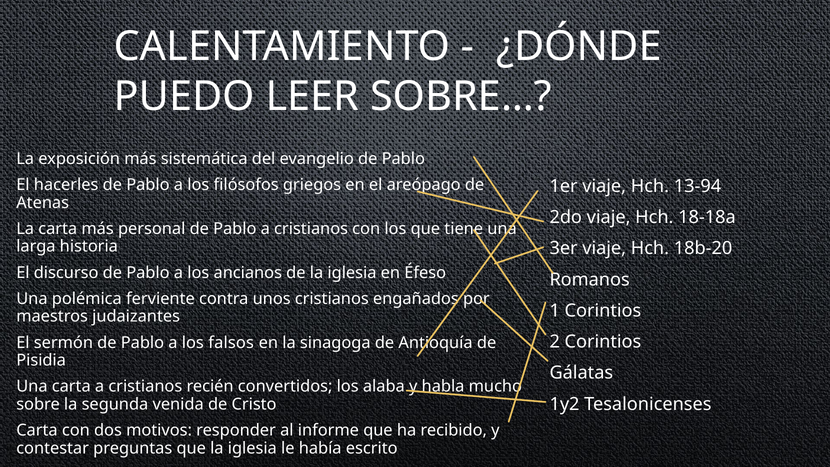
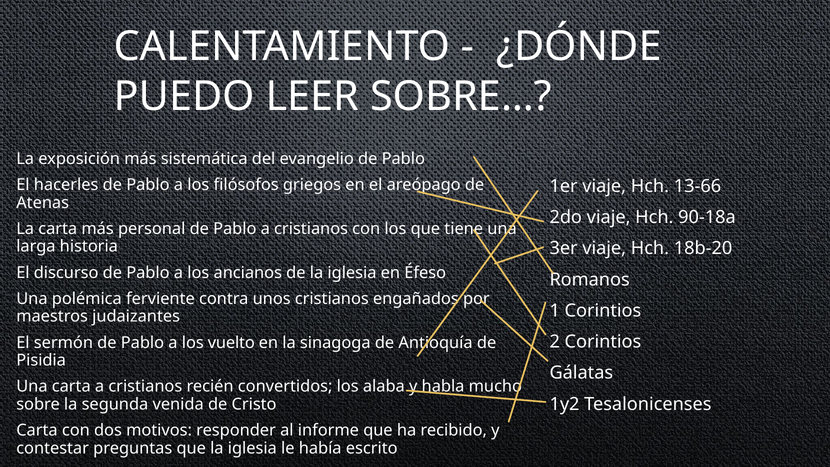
13-94: 13-94 -> 13-66 (697, 186)
18-18a: 18-18a -> 90-18a (707, 217)
falsos: falsos -> vuelto (231, 343)
